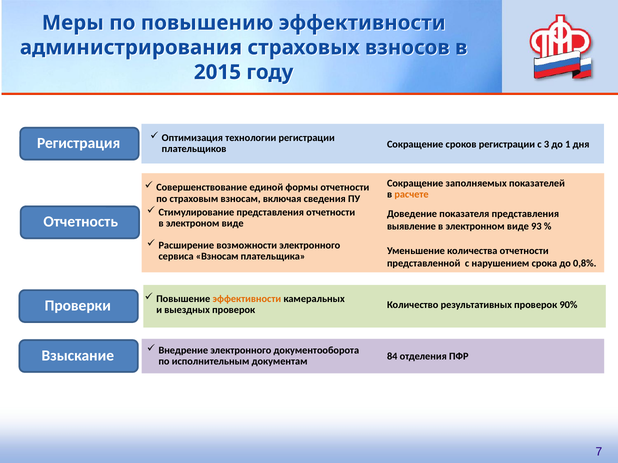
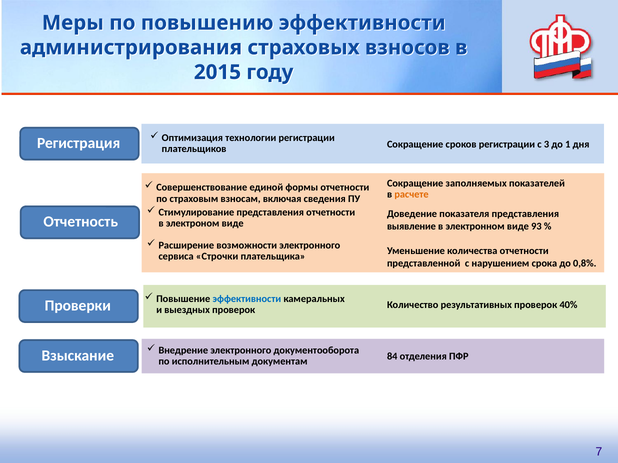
сервиса Взносам: Взносам -> Строчки (217, 257)
эффективности colour: orange -> blue (247, 299)
90%: 90% -> 40% (568, 305)
